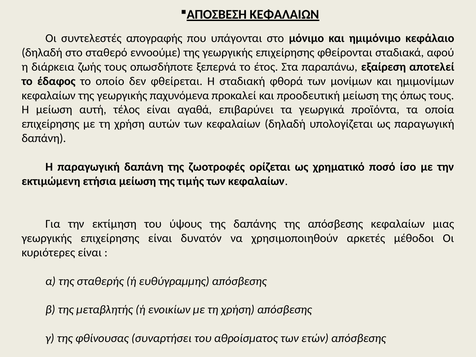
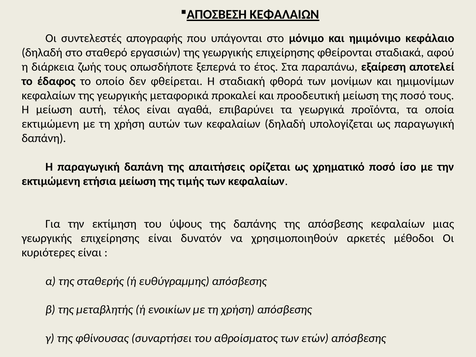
εννοούμε: εννοούμε -> εργασιών (155, 53)
παχυνόμενα: παχυνόμενα -> μεταφορικά (179, 95)
της όπως: όπως -> ποσό (413, 95)
επιχείρησης: επιχείρησης -> εκτιμώμενη (50, 124)
ζωοτροφές: ζωοτροφές -> απαιτήσεις (217, 167)
